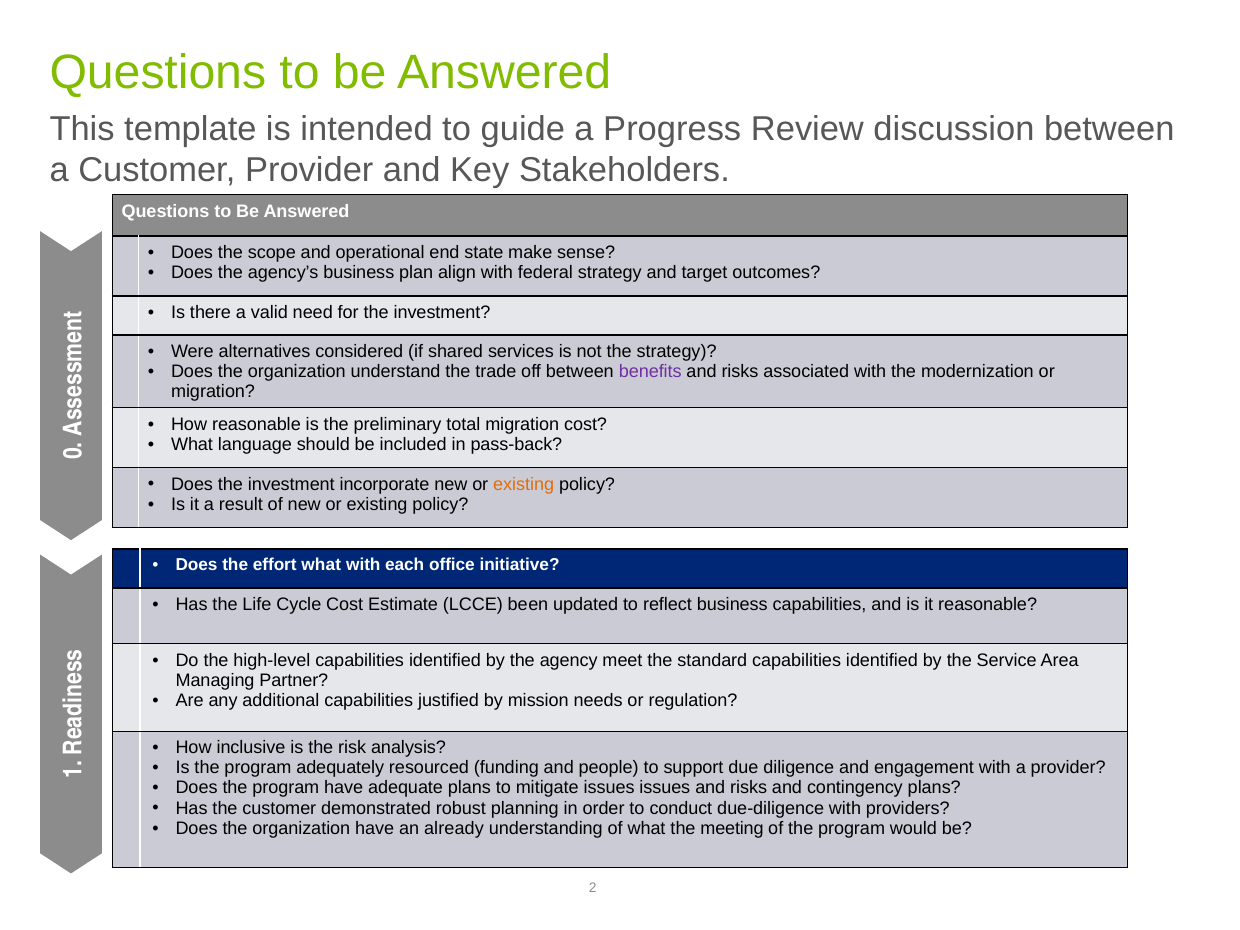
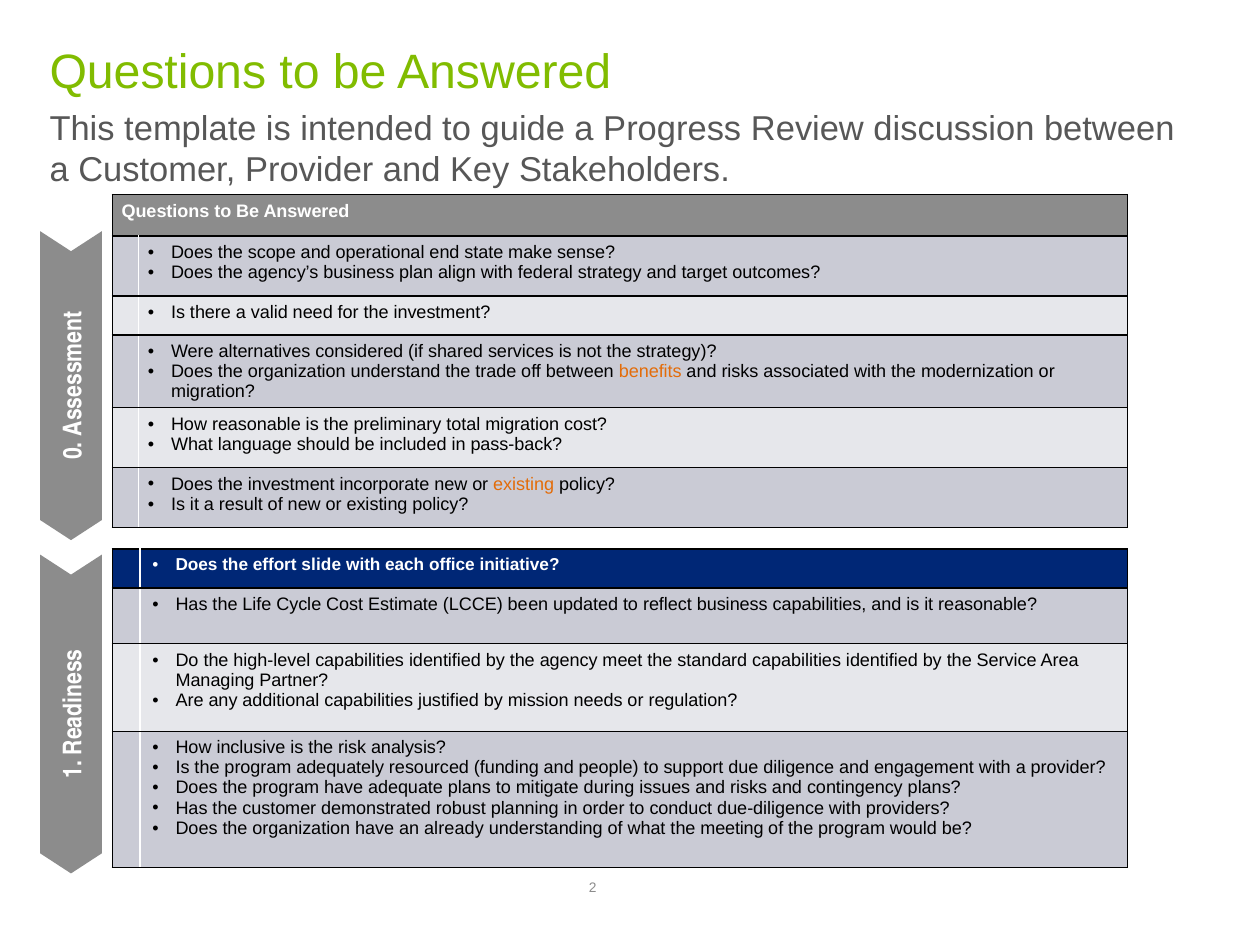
benefits colour: purple -> orange (650, 372)
effort what: what -> slide (321, 565)
mitigate issues: issues -> during (609, 788)
